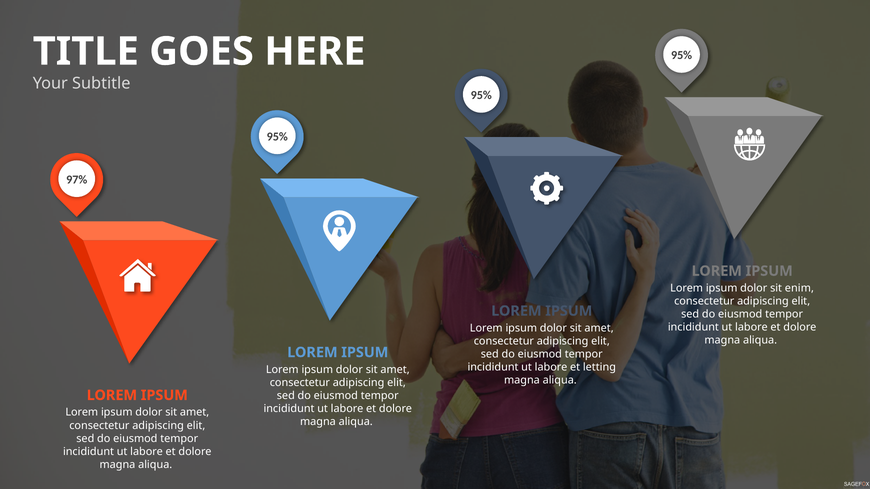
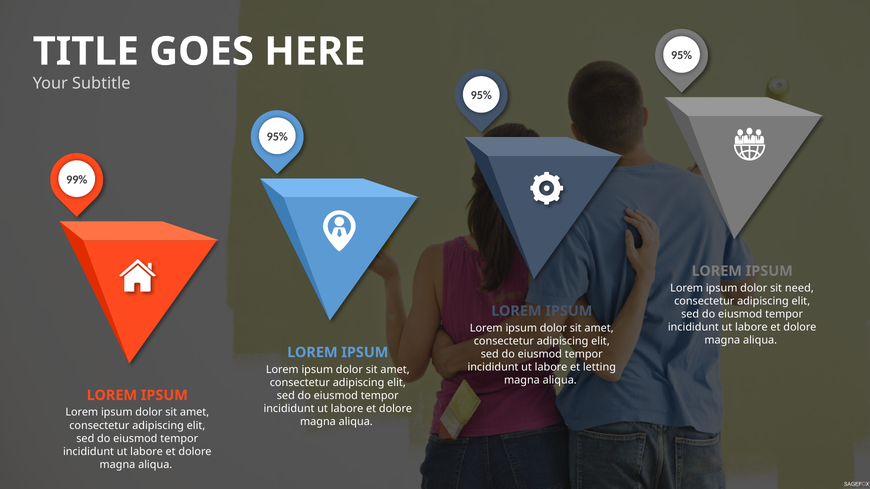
97%: 97% -> 99% (77, 180)
enim: enim -> need (799, 288)
